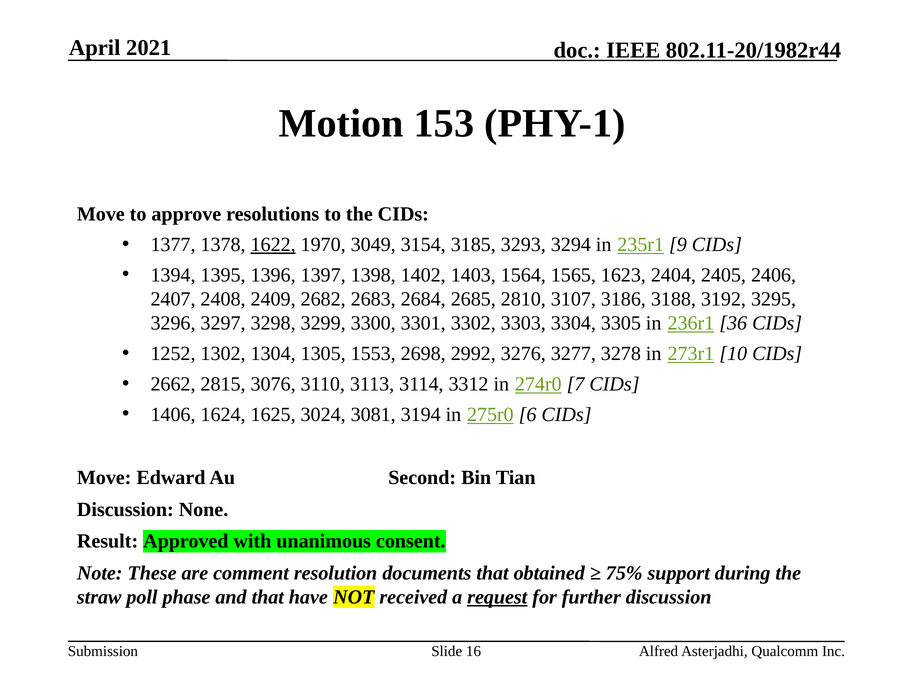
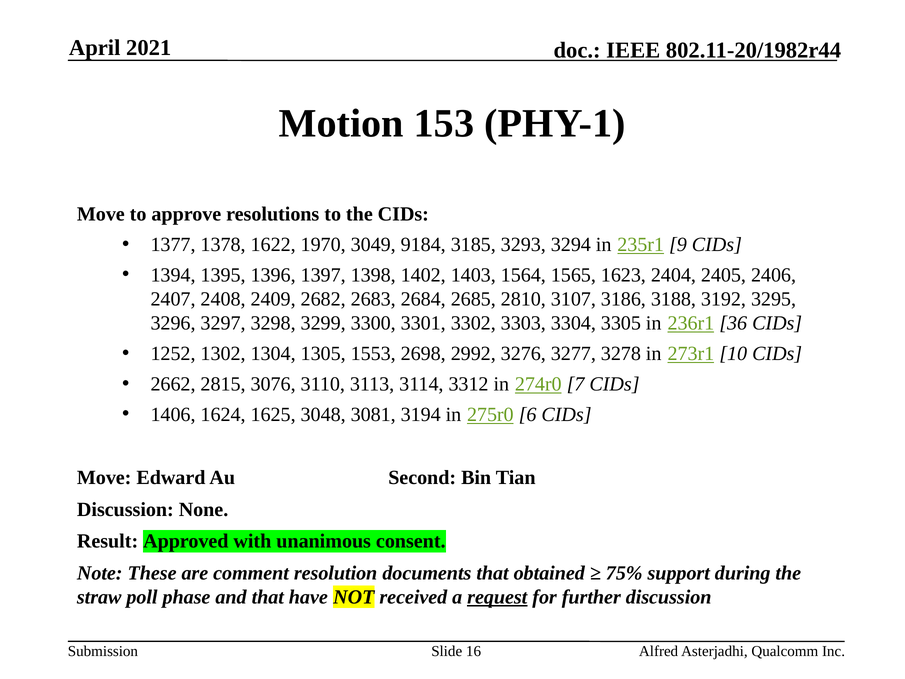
1622 underline: present -> none (273, 244)
3154: 3154 -> 9184 (423, 244)
3024: 3024 -> 3048 (323, 414)
